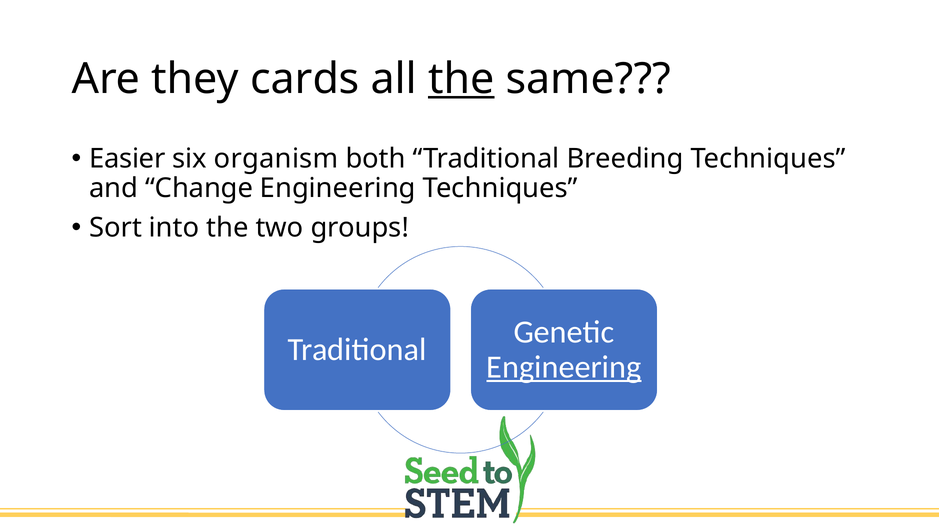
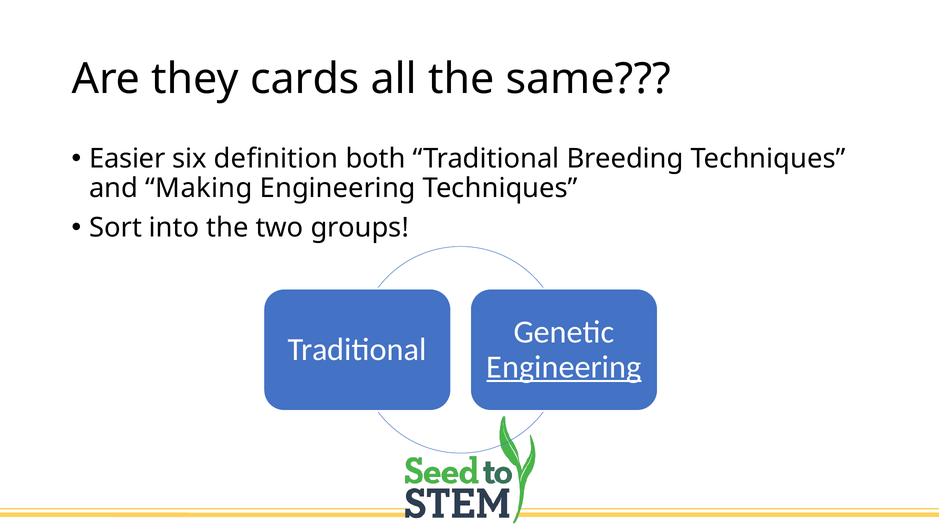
the underline: present -> none (461, 79)
organism: organism -> definition (276, 159)
Change: Change -> Making (199, 188)
